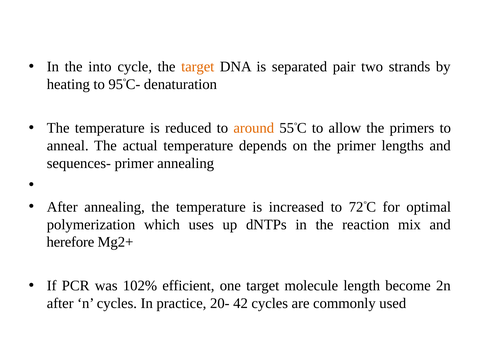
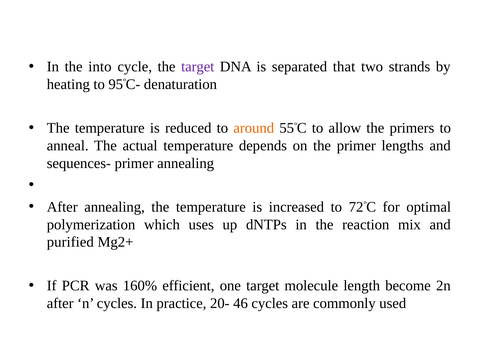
target colour: orange -> purple (198, 67)
pair: pair -> that (344, 67)
herefore: herefore -> purified (70, 242)
102%: 102% -> 160% (140, 286)
42: 42 -> 46 (241, 303)
